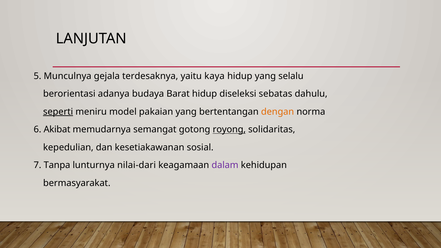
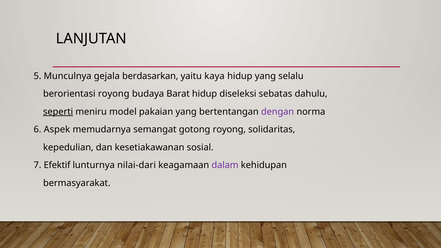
terdesaknya: terdesaknya -> berdasarkan (150, 76)
berorientasi adanya: adanya -> royong (114, 94)
dengan colour: orange -> purple (278, 112)
Akibat: Akibat -> Aspek (57, 130)
royong underline: present -> none (229, 130)
Tanpa: Tanpa -> Efektif (57, 165)
